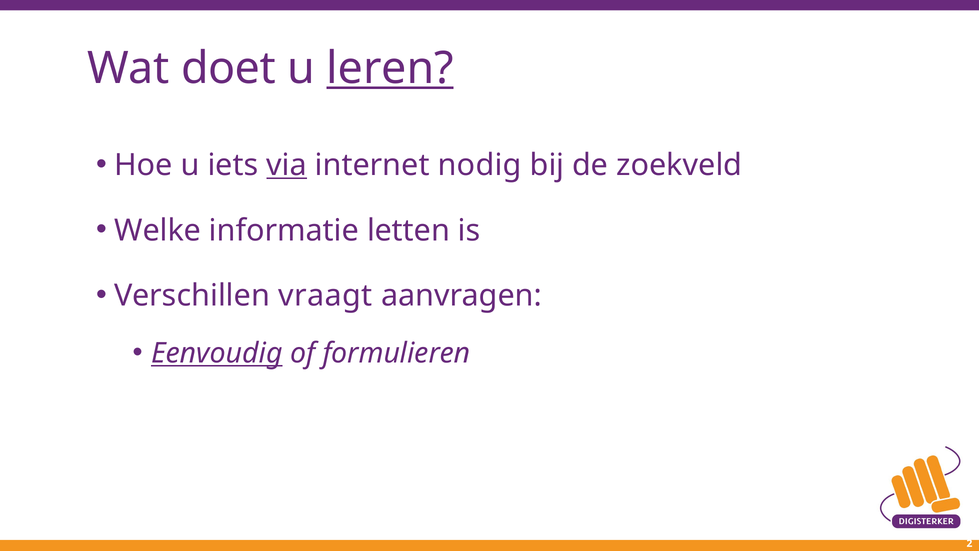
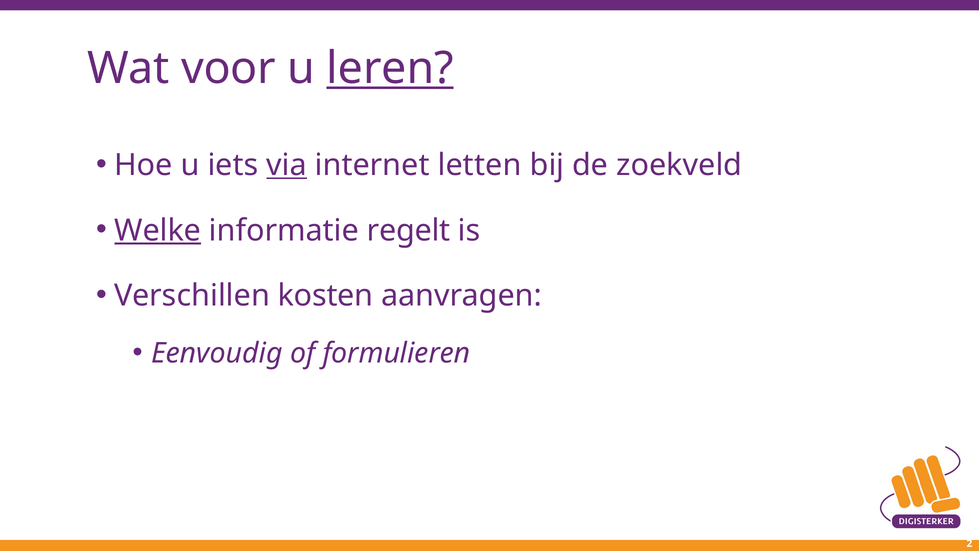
doet: doet -> voor (229, 68)
nodig: nodig -> letten (480, 165)
Welke underline: none -> present (158, 230)
letten: letten -> regelt (409, 230)
vraagt: vraagt -> kosten (326, 296)
Eenvoudig underline: present -> none (217, 353)
